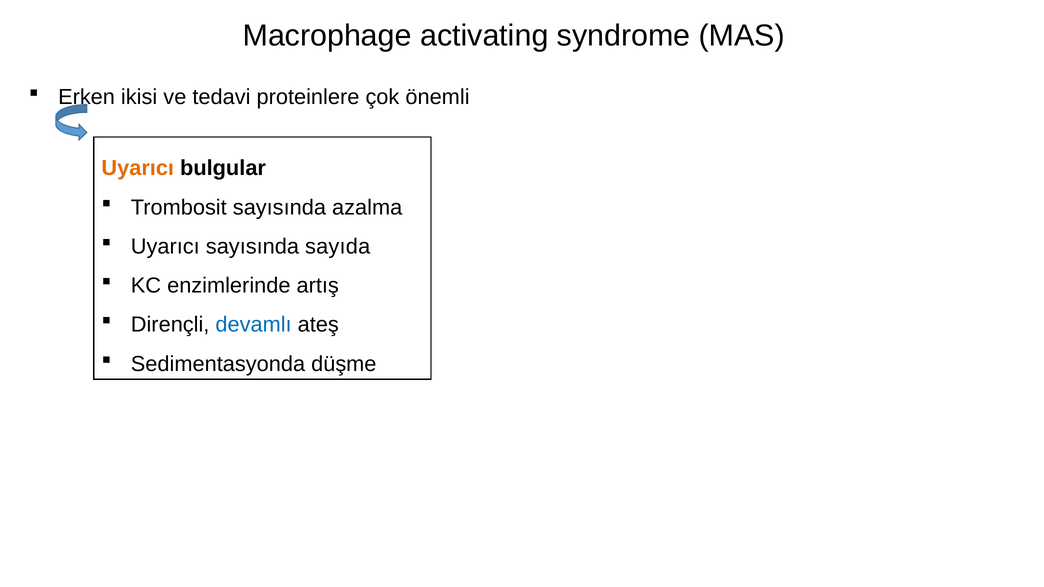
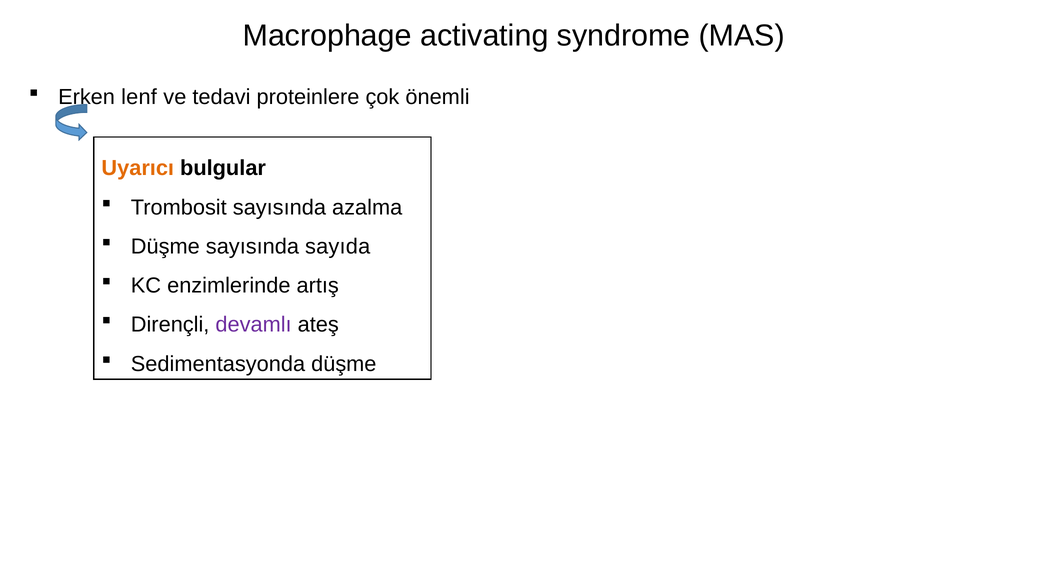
ikisi: ikisi -> lenf (139, 97)
Uyarıcı: Uyarıcı -> Düşme (165, 247)
devamlı colour: blue -> purple (254, 325)
